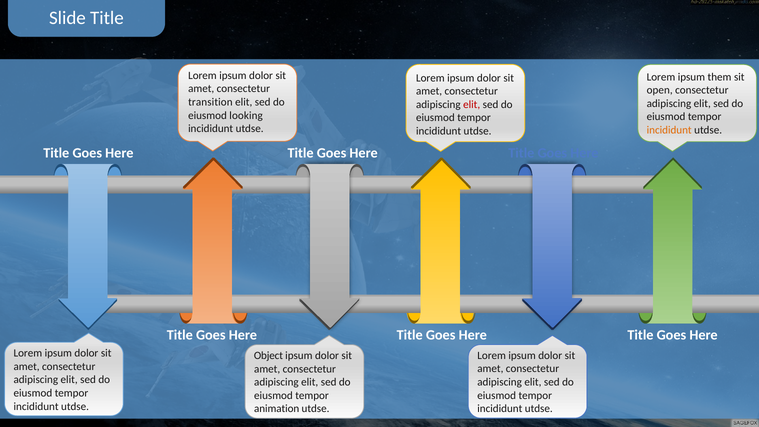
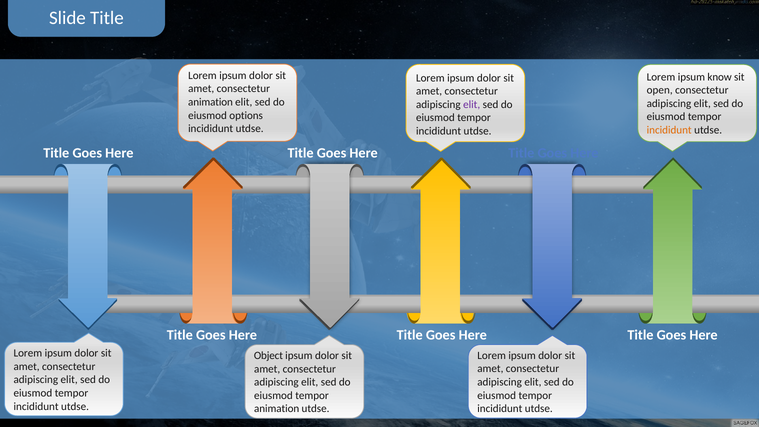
them: them -> know (720, 77)
transition: transition -> animation (211, 102)
elit colour: red -> purple (472, 104)
looking: looking -> options (246, 115)
